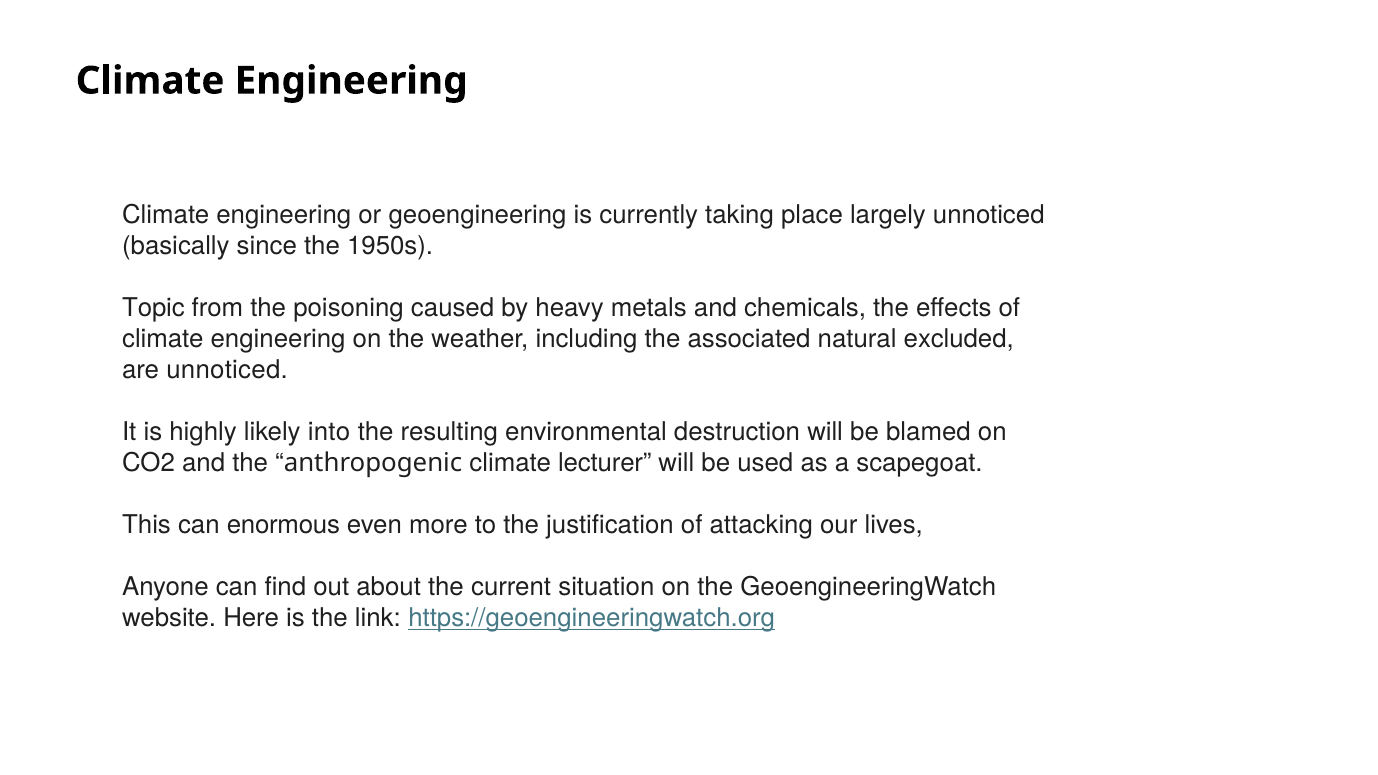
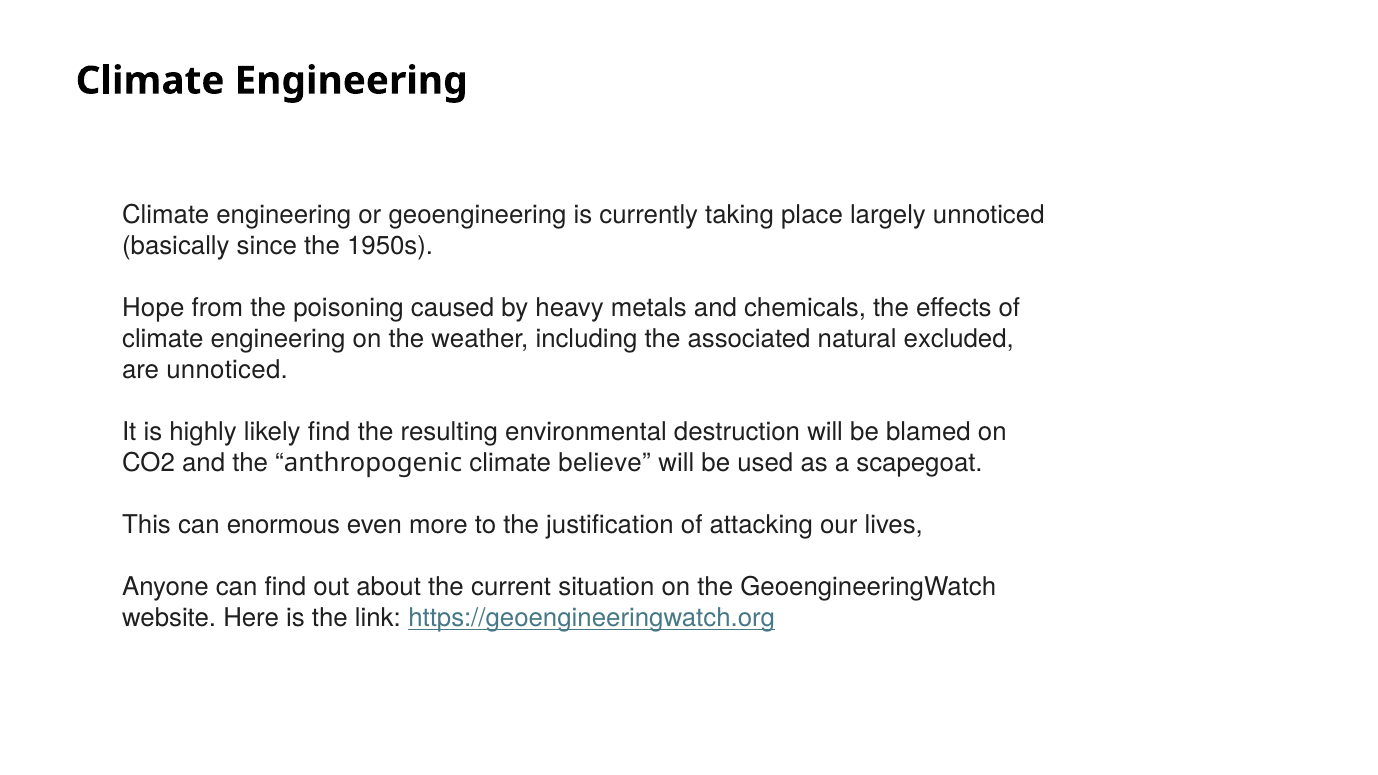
Topic: Topic -> Hope (153, 308)
likely into: into -> find (329, 432)
lecturer: lecturer -> believe (605, 463)
